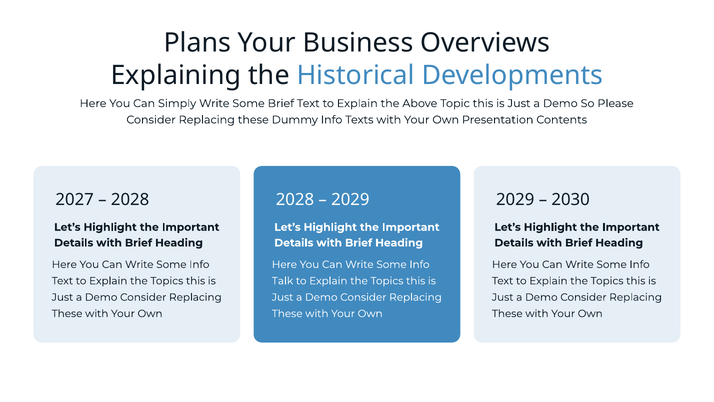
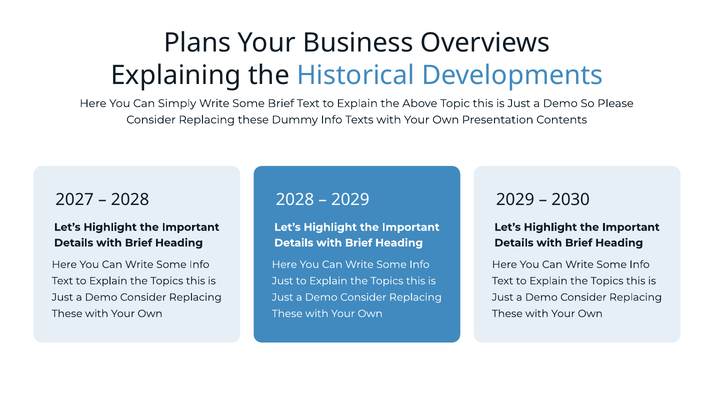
Talk: Talk -> Just (283, 281)
